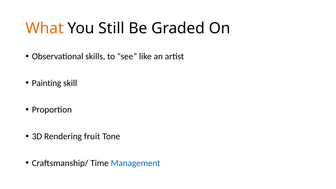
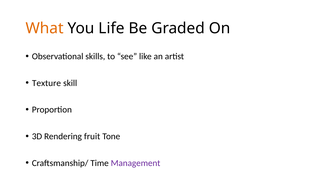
Still: Still -> Life (112, 28)
Painting: Painting -> Texture (46, 83)
Management colour: blue -> purple (136, 163)
